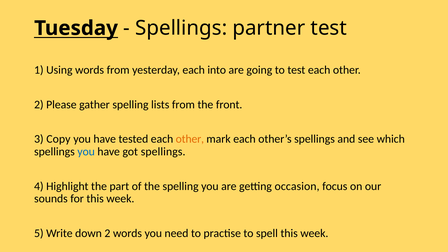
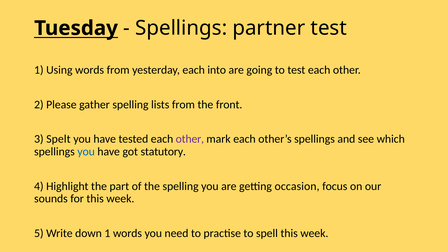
Copy: Copy -> Spelt (58, 139)
other colour: orange -> purple (190, 139)
got spellings: spellings -> statutory (163, 152)
down 2: 2 -> 1 (107, 233)
